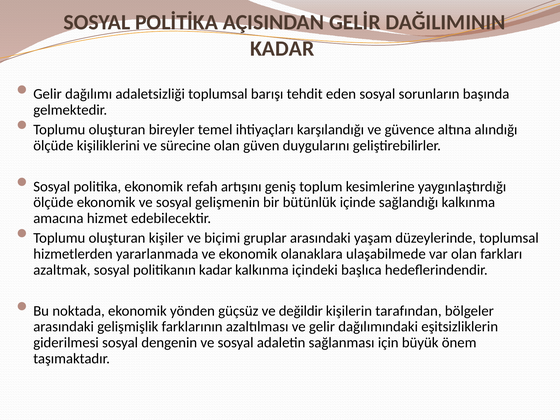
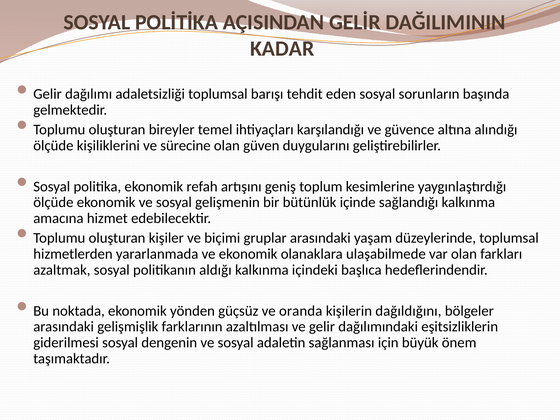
politikanın kadar: kadar -> aldığı (215, 270)
değildir: değildir -> oranda (301, 311)
tarafından: tarafından -> dağıldığını (408, 311)
